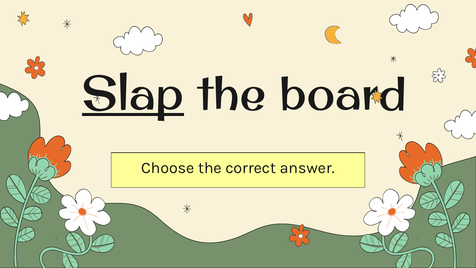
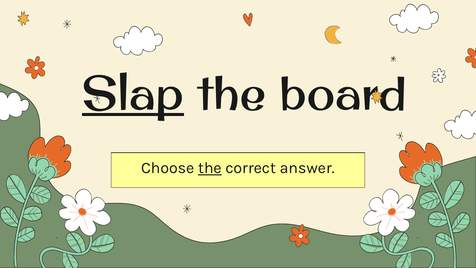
the underline: none -> present (210, 168)
